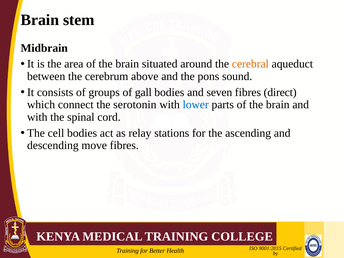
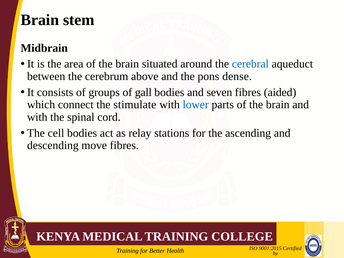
cerebral colour: orange -> blue (250, 64)
sound: sound -> dense (237, 76)
direct: direct -> aided (280, 92)
serotonin: serotonin -> stimulate (135, 105)
